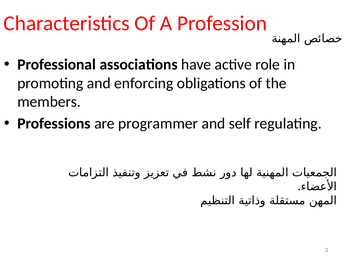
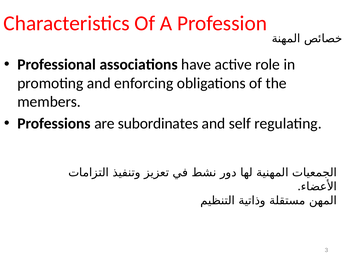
programmer: programmer -> subordinates (158, 123)
